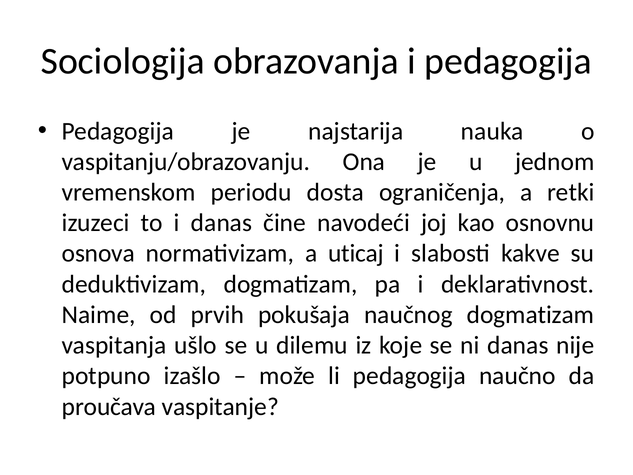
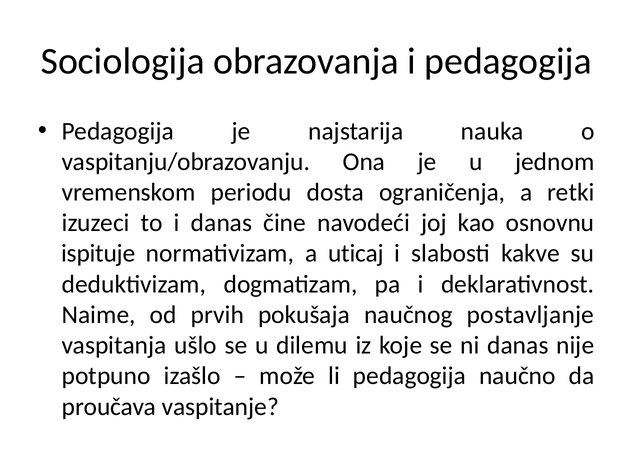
osnova: osnova -> ispituje (98, 253)
naučnog dogmatizam: dogmatizam -> postavljanje (530, 315)
